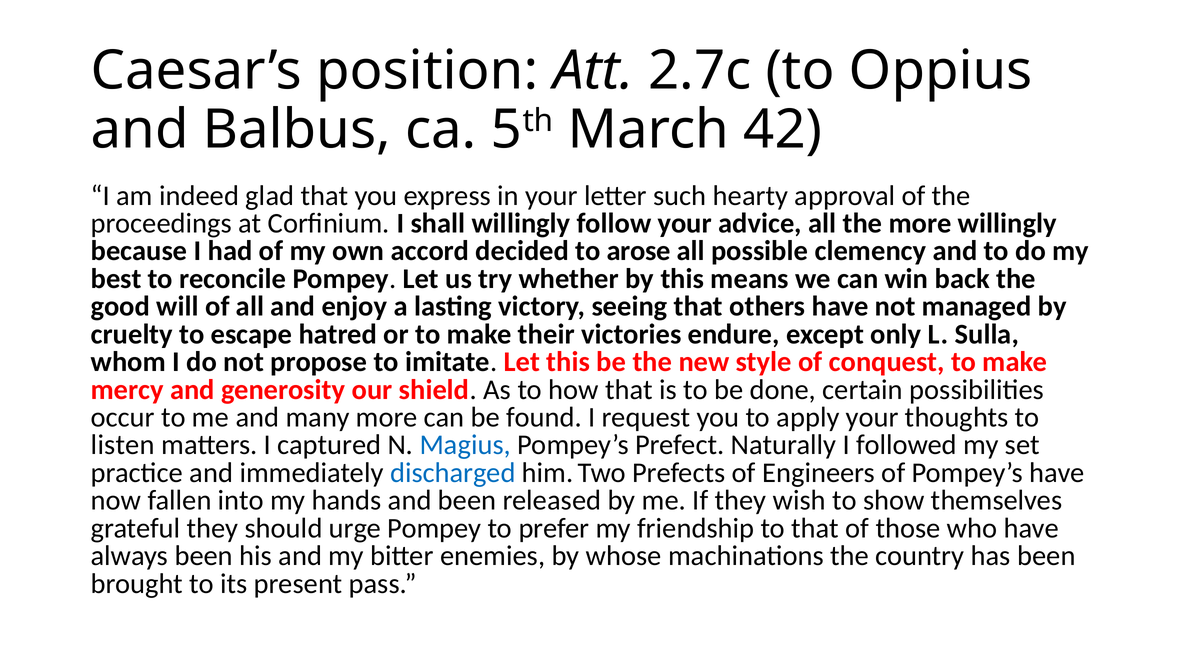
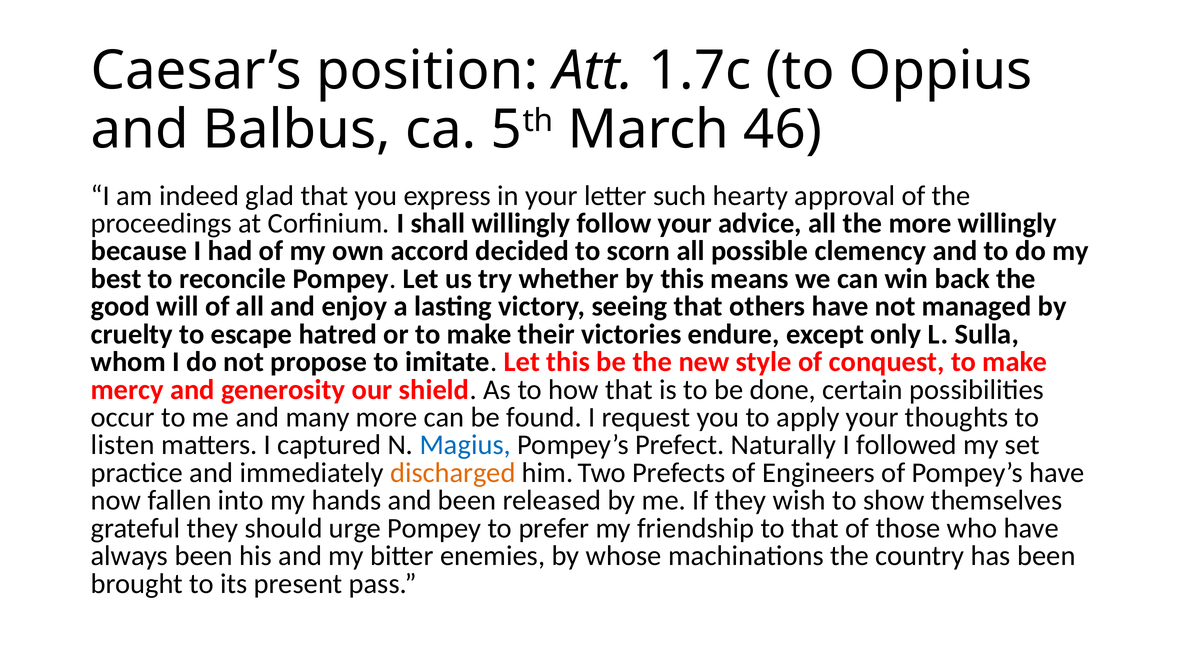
2.7c: 2.7c -> 1.7c (700, 71)
42: 42 -> 46 (783, 130)
arose: arose -> scorn (639, 251)
discharged colour: blue -> orange (453, 473)
